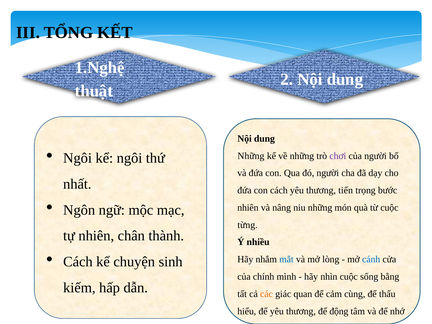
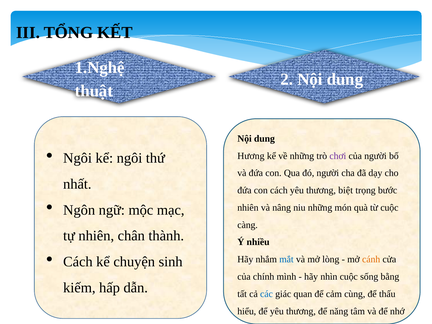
Những: Những -> Hương (251, 156)
tiến: tiến -> biệt (346, 190)
từng: từng -> càng (248, 225)
cánh colour: blue -> orange (371, 259)
các colour: orange -> blue (267, 294)
động: động -> năng (339, 311)
